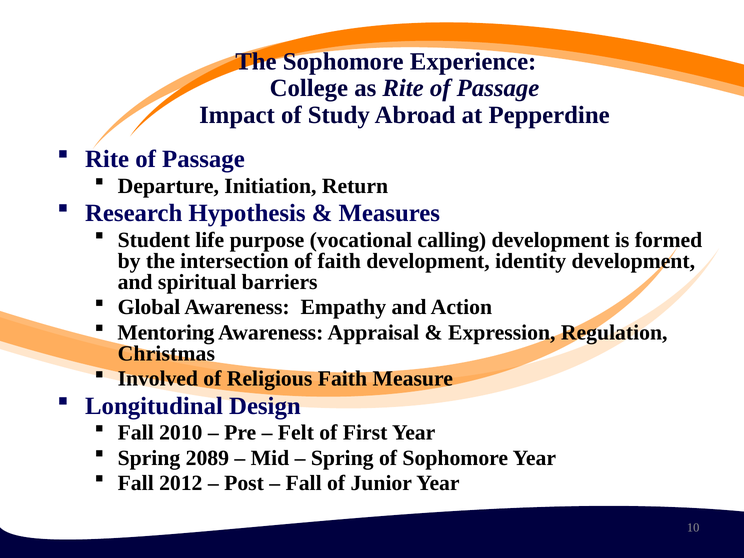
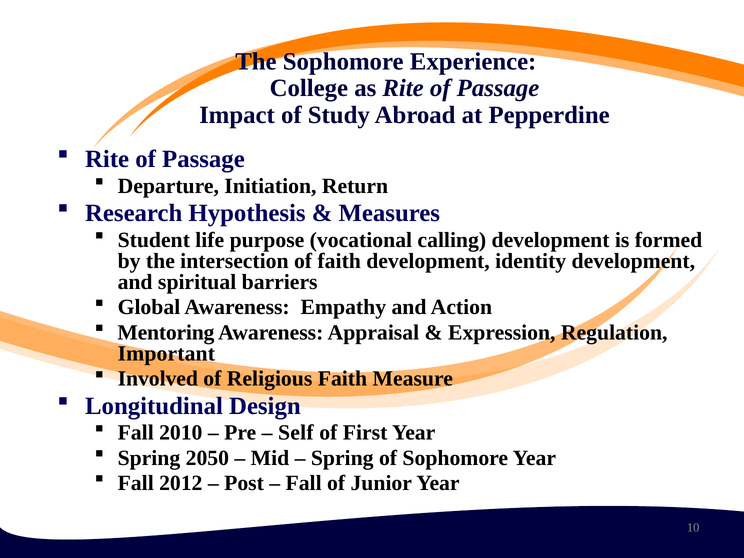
Christmas: Christmas -> Important (166, 354)
Felt: Felt -> Self (296, 433)
2089: 2089 -> 2050 (207, 458)
